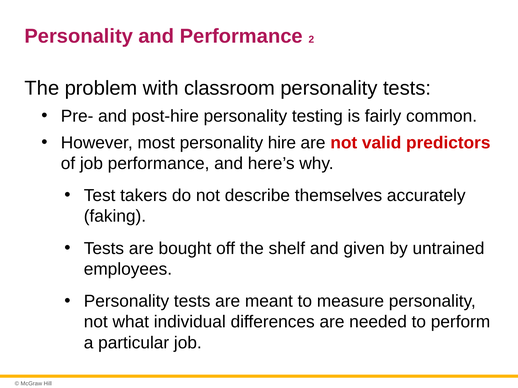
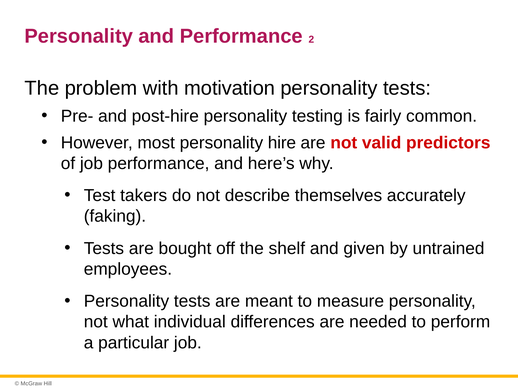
classroom: classroom -> motivation (230, 88)
